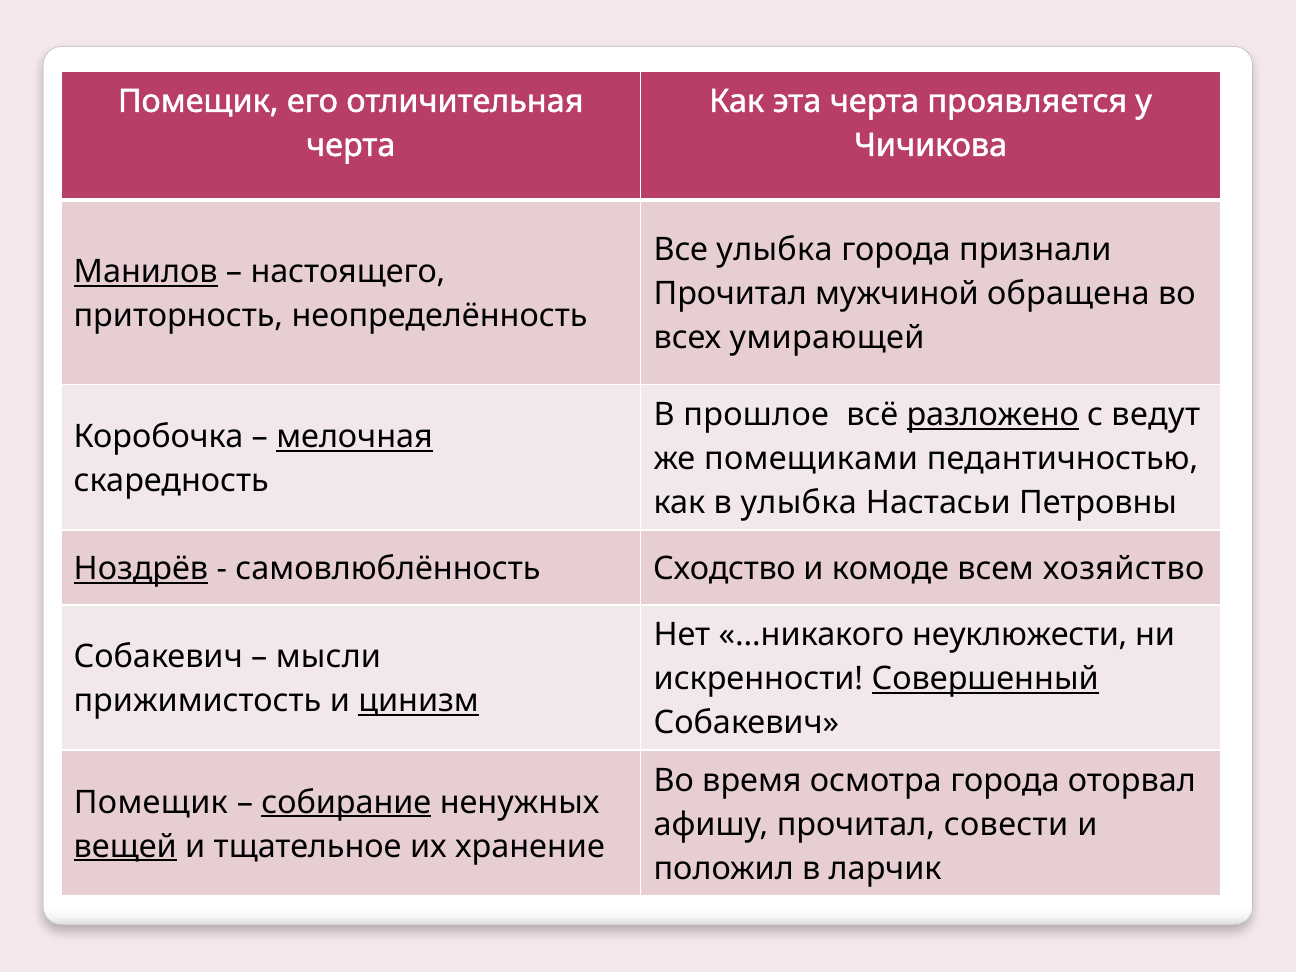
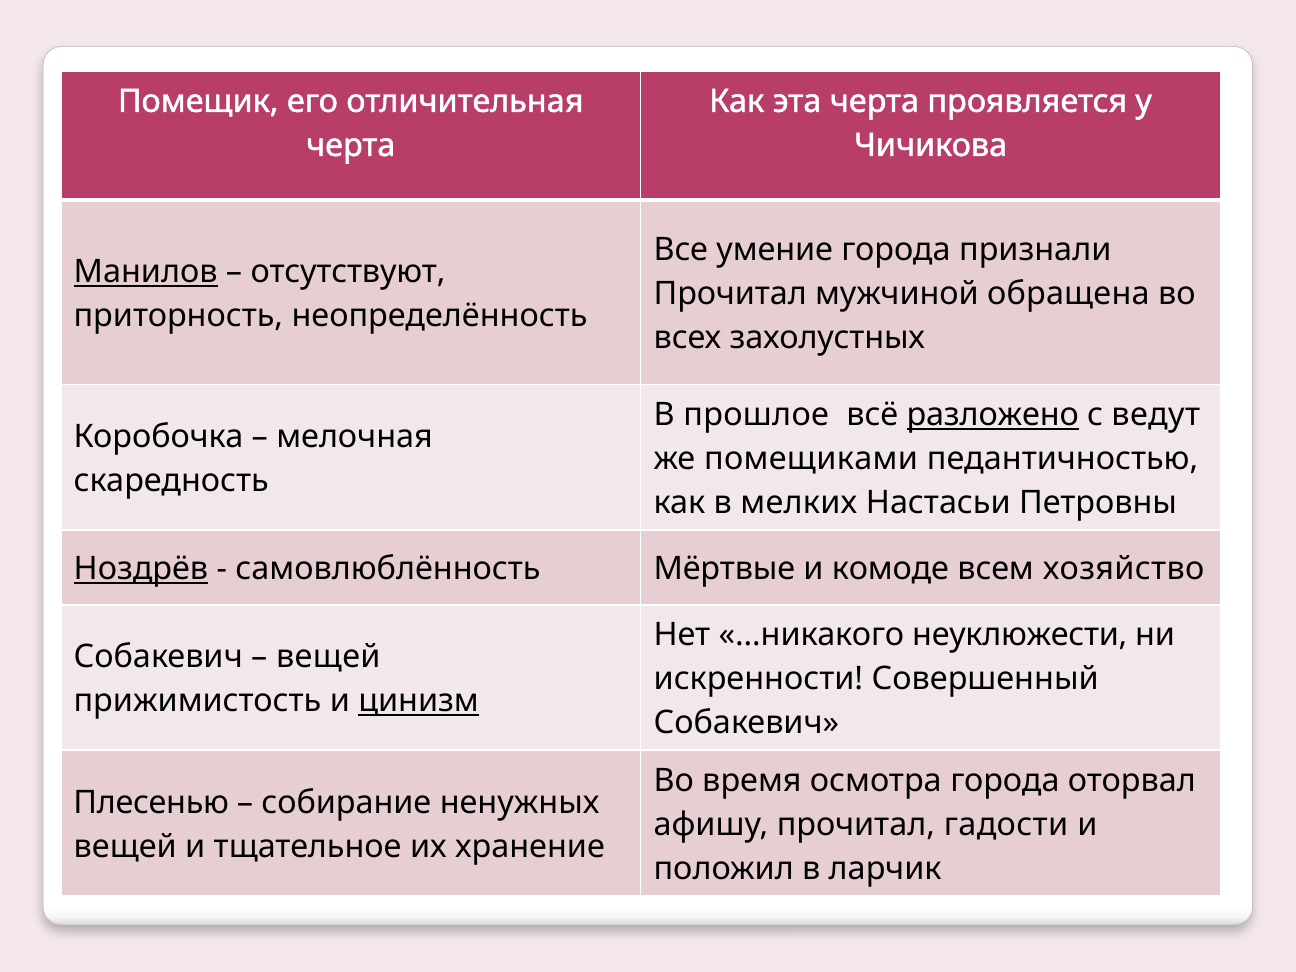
Все улыбка: улыбка -> умение (775, 250)
настоящего: настоящего -> отсутствуют (348, 272)
умирающей: умирающей -> захолустных (827, 338)
мелочная underline: present -> none (355, 437)
в улыбка: улыбка -> мелких (799, 503)
самовлюблённость Сходство: Сходство -> Мёртвые (724, 569)
мысли: мысли -> вещей (328, 657)
Совершенный underline: present -> none (985, 679)
Помещик: Помещик -> Плесенью (151, 802)
собирание underline: present -> none (346, 802)
совести: совести -> гадости (1006, 824)
вещей underline: present -> none (125, 847)
